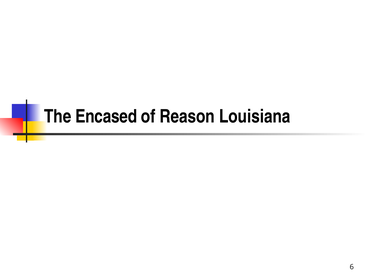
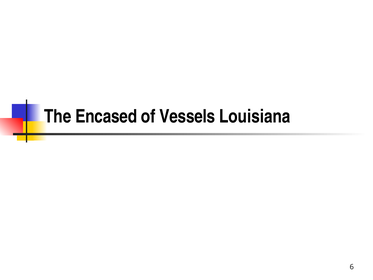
Reason: Reason -> Vessels (187, 116)
